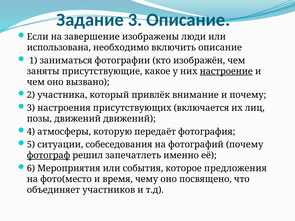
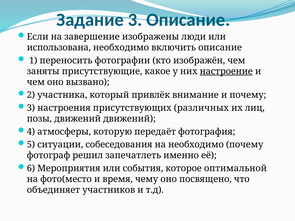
заниматься: заниматься -> переносить (66, 61)
включается: включается -> различных (201, 108)
на фотографий: фотографий -> необходимо (196, 145)
фотограф underline: present -> none (48, 156)
предложения: предложения -> оптимальной (235, 168)
